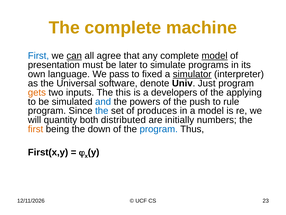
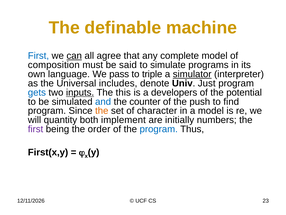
The complete: complete -> definable (123, 28)
model underline: present -> none (215, 56)
presentation: presentation -> composition (54, 65)
later: later -> said (128, 65)
fixed: fixed -> triple (152, 74)
software: software -> includes (118, 83)
gets colour: orange -> blue (37, 92)
inputs underline: none -> present (80, 92)
applying: applying -> potential (244, 92)
powers: powers -> counter (145, 101)
rule: rule -> find (231, 101)
the colour: blue -> orange (102, 111)
produces: produces -> character (157, 111)
distributed: distributed -> implement (123, 120)
first colour: orange -> purple (36, 129)
down: down -> order (99, 129)
